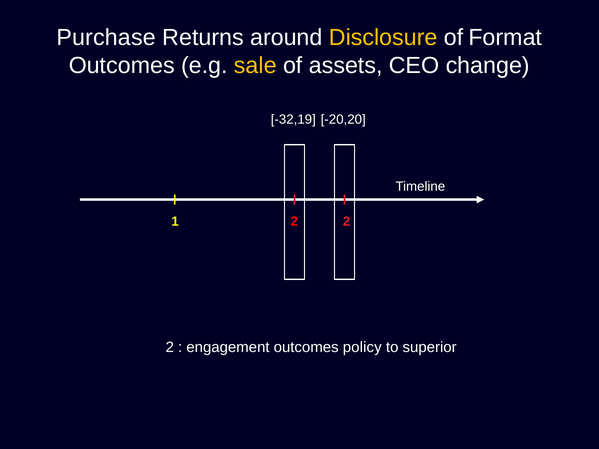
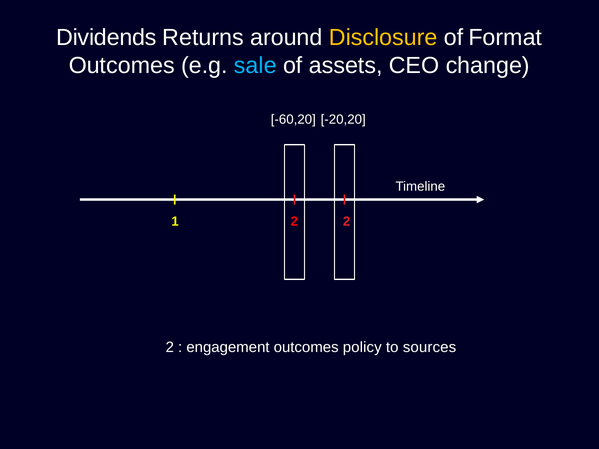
Purchase: Purchase -> Dividends (106, 38)
sale colour: yellow -> light blue (255, 66)
-32,19: -32,19 -> -60,20 (293, 119)
superior: superior -> sources (430, 347)
